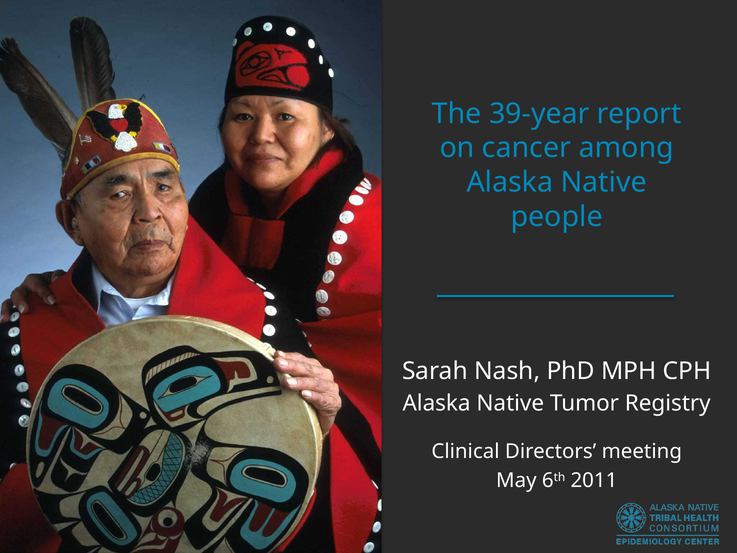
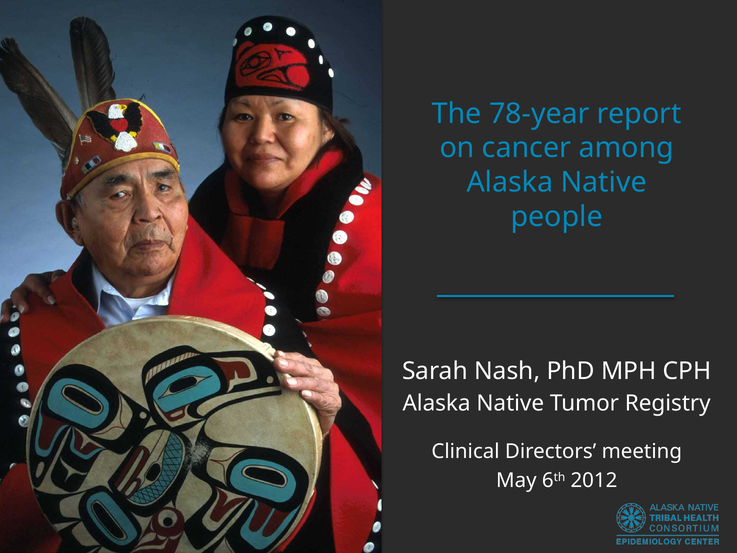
39-year: 39-year -> 78-year (539, 114)
2011: 2011 -> 2012 (594, 480)
